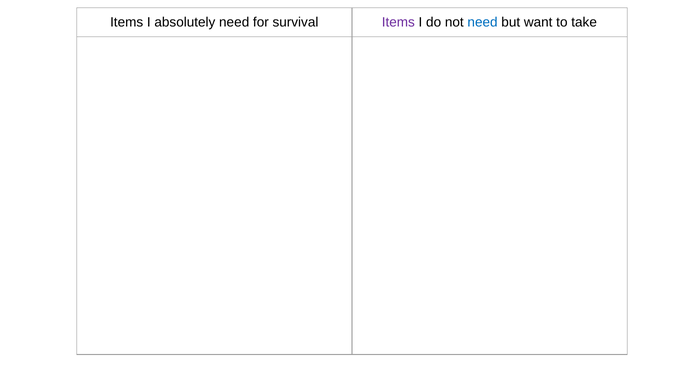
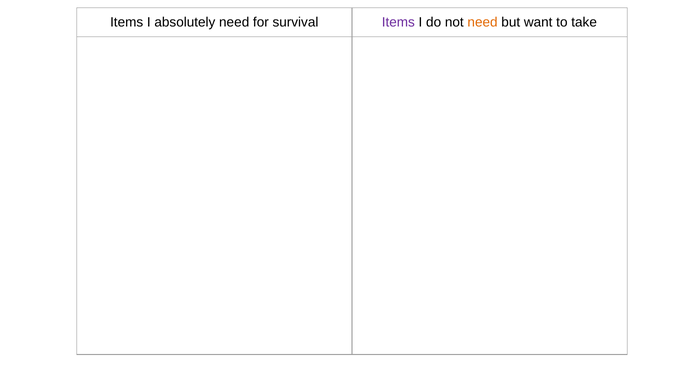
need colour: blue -> orange (483, 22)
